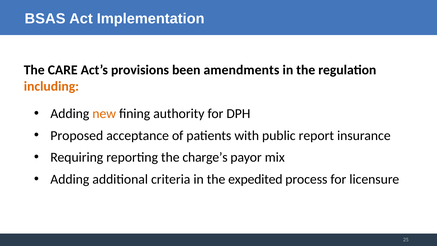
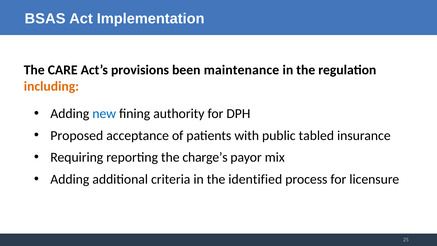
amendments: amendments -> maintenance (241, 70)
new colour: orange -> blue (104, 114)
report: report -> tabled (316, 135)
expedited: expedited -> identified (255, 179)
